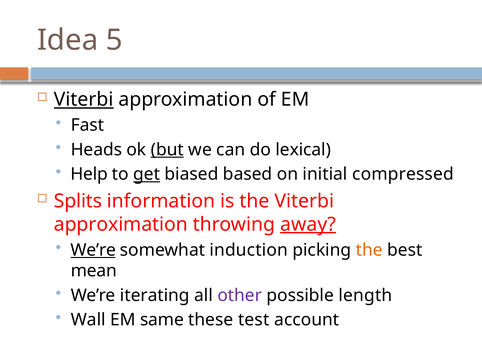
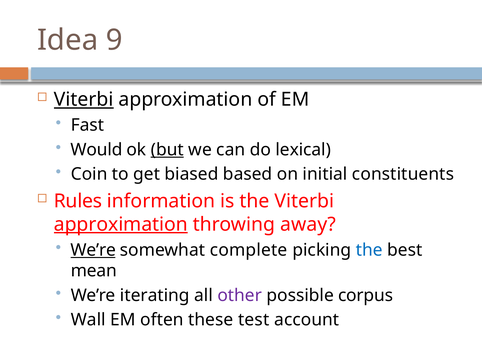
5: 5 -> 9 (114, 40)
Heads: Heads -> Would (96, 150)
Help: Help -> Coin (89, 174)
get underline: present -> none (147, 174)
compressed: compressed -> constituents (403, 174)
Splits: Splits -> Rules (78, 201)
approximation underline: none -> present (121, 225)
away underline: present -> none (308, 225)
induction: induction -> complete (249, 250)
the colour: orange -> blue (369, 250)
length: length -> corpus (366, 296)
same: same -> often (162, 320)
